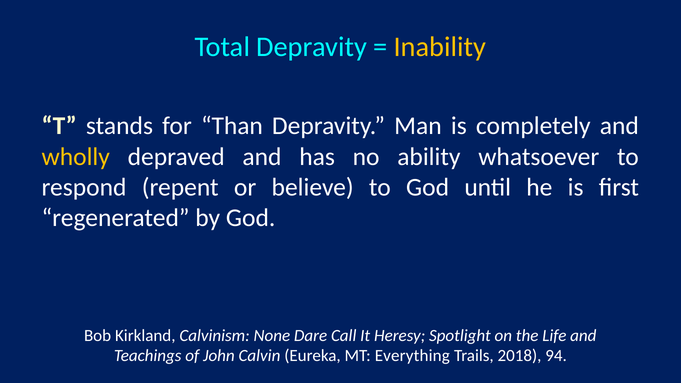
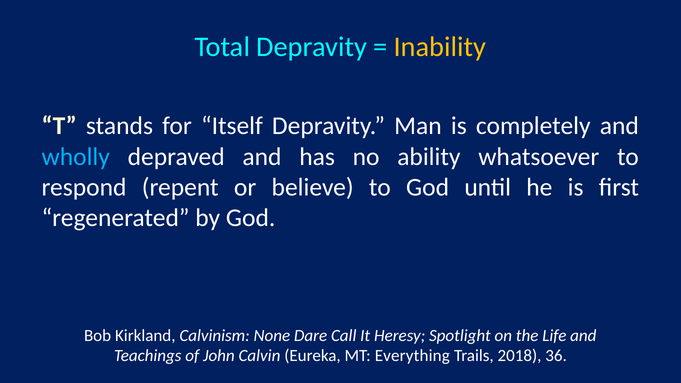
Than: Than -> Itself (232, 126)
wholly colour: yellow -> light blue (76, 157)
94: 94 -> 36 (556, 356)
